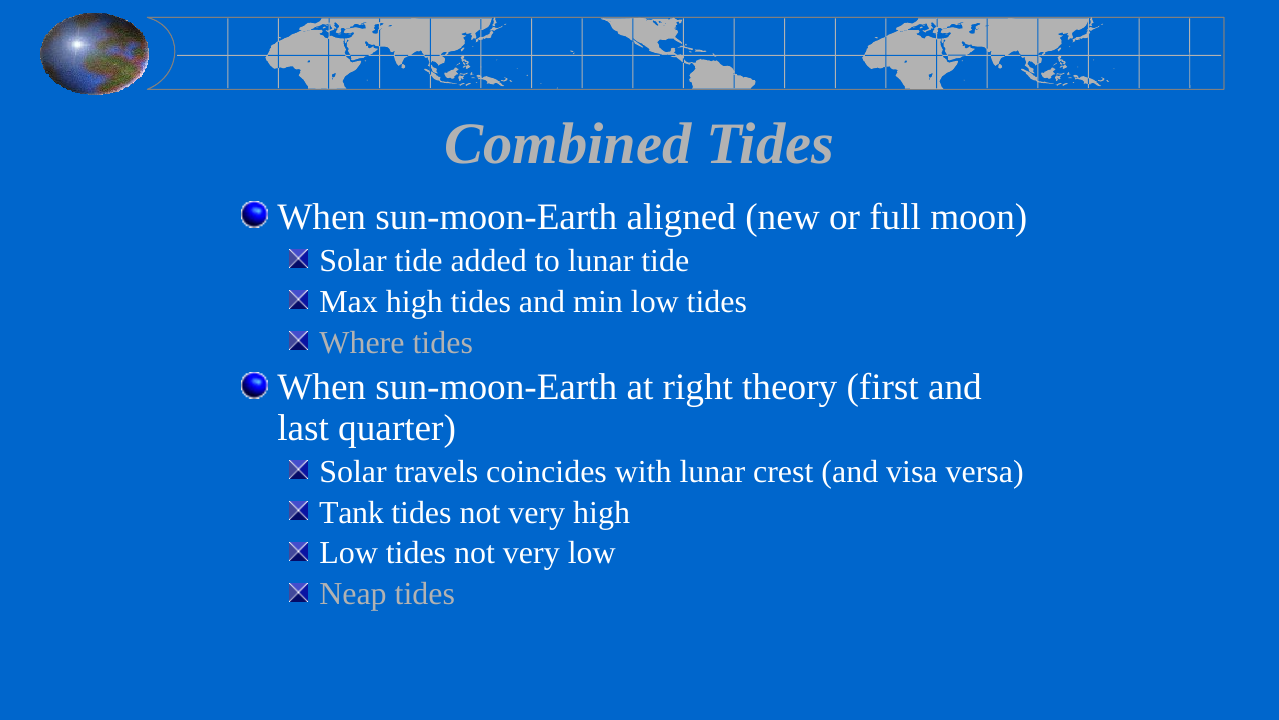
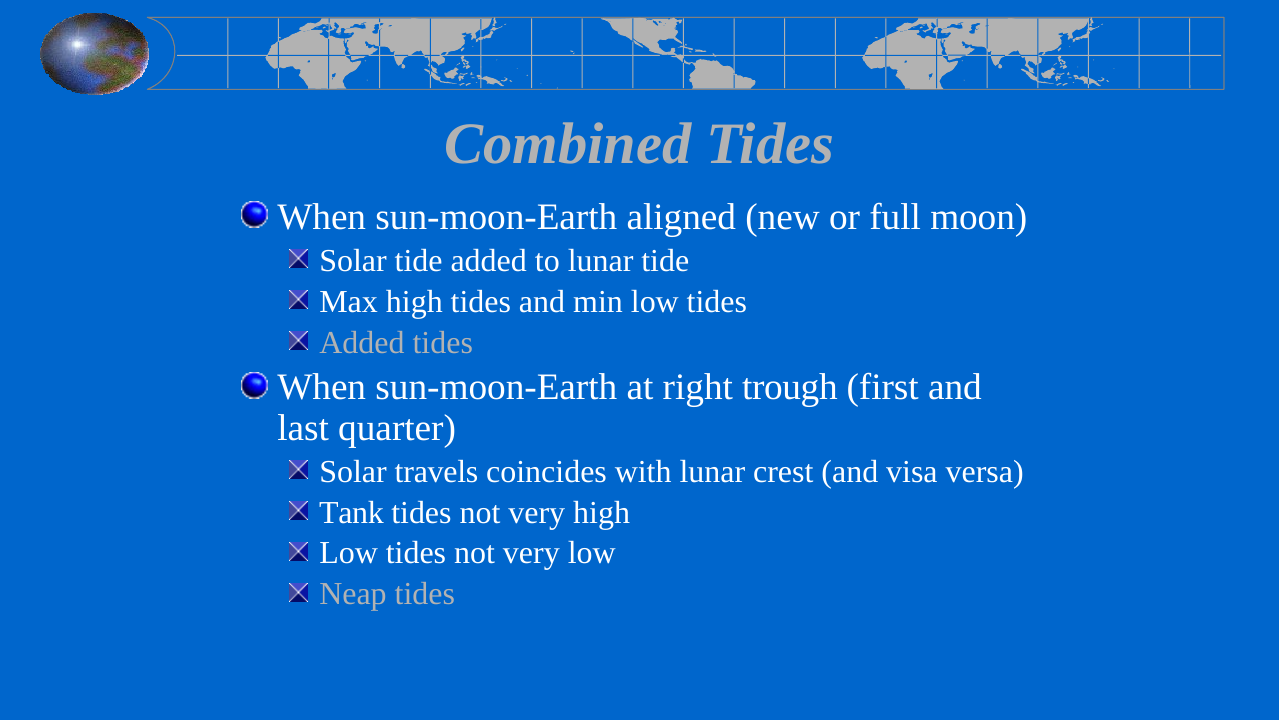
Where: Where -> Added (362, 342)
theory: theory -> trough (790, 387)
